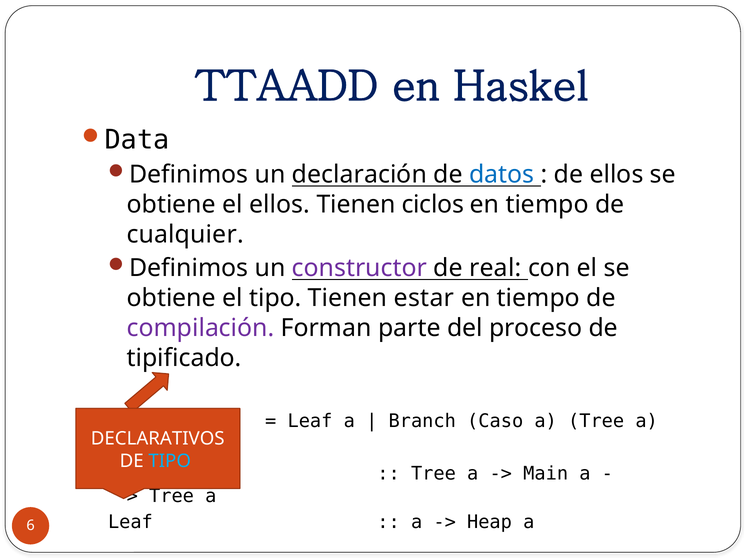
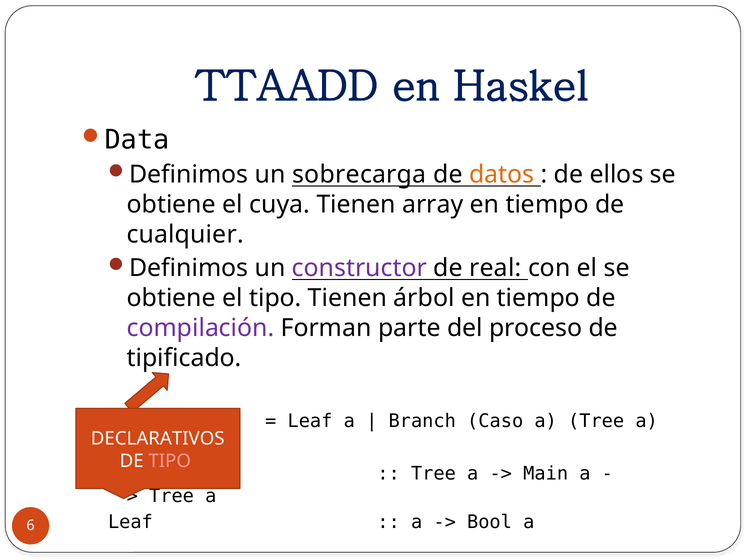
declaración: declaración -> sobrecarga (359, 175)
datos colour: blue -> orange (502, 175)
el ellos: ellos -> cuya (280, 204)
ciclos: ciclos -> array (433, 204)
estar: estar -> árbol (424, 298)
TIPO colour: light blue -> pink (170, 461)
Heap: Heap -> Bool (489, 522)
